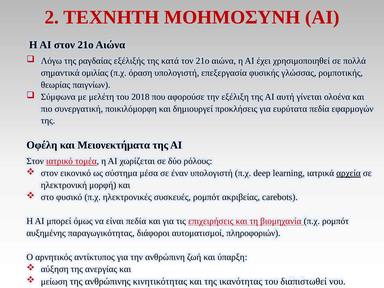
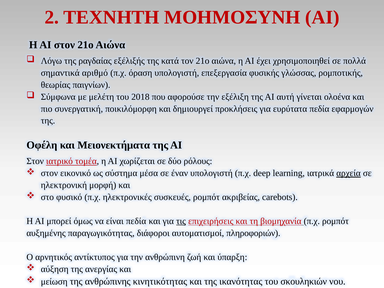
ομιλίας: ομιλίας -> αριθμό (95, 73)
τις underline: none -> present (181, 221)
διαπιστωθεί: διαπιστωθεί -> σκουληκιών (304, 281)
